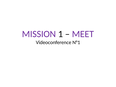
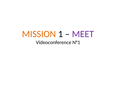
MISSION colour: purple -> orange (39, 34)
